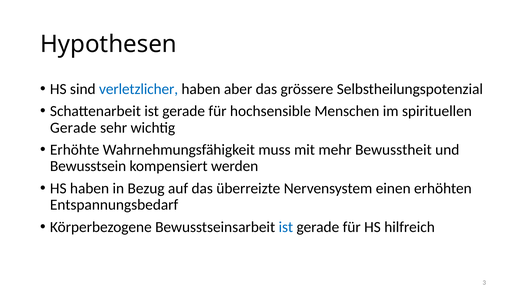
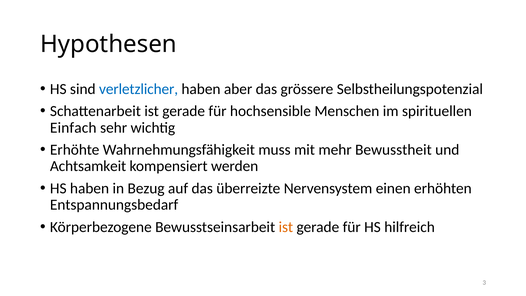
Gerade: Gerade -> Einfach (73, 128)
Bewusstsein: Bewusstsein -> Achtsamkeit (88, 166)
ist colour: blue -> orange (286, 227)
